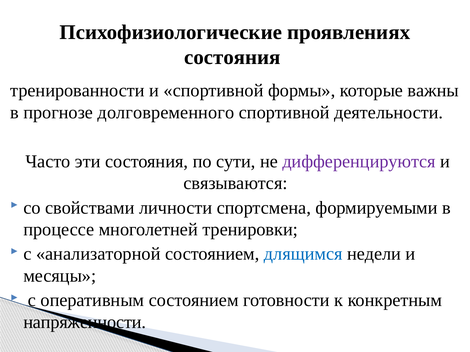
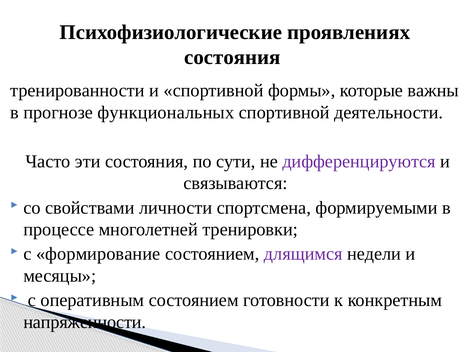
долговременного: долговременного -> функциональных (166, 113)
анализаторной: анализаторной -> формирование (98, 254)
длящимся colour: blue -> purple (303, 254)
